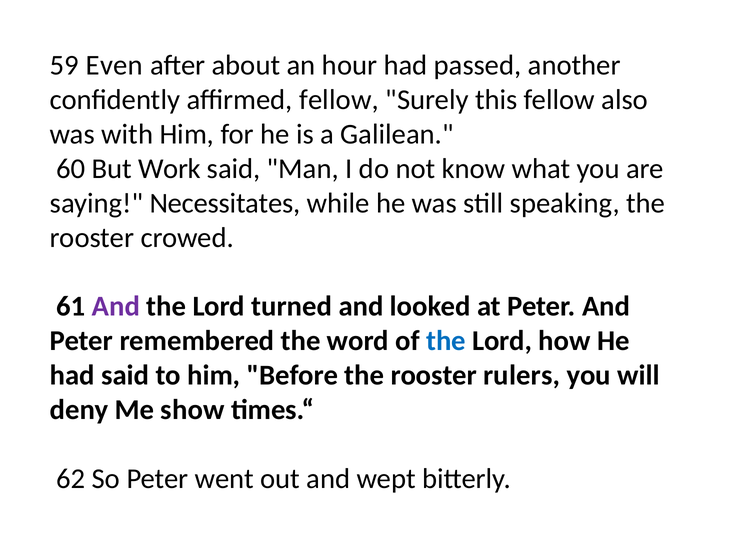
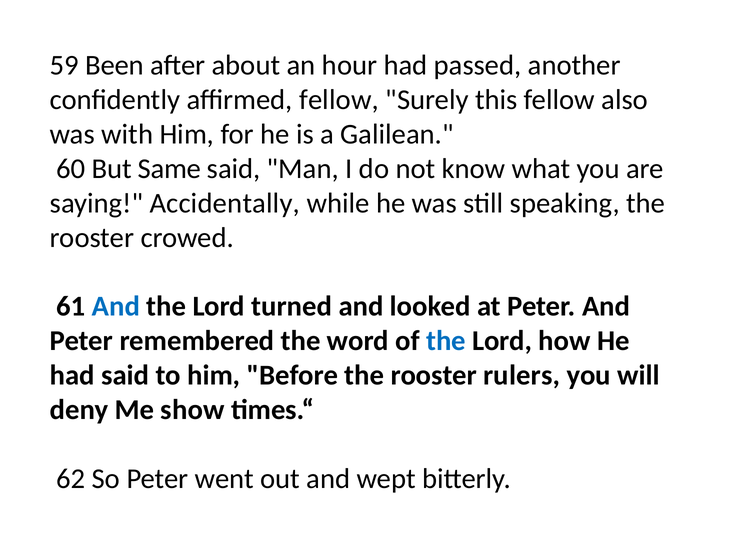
Even: Even -> Been (115, 65)
Work: Work -> Same (170, 169)
Necessitates: Necessitates -> Accidentally (225, 203)
And colour: purple -> blue (116, 307)
